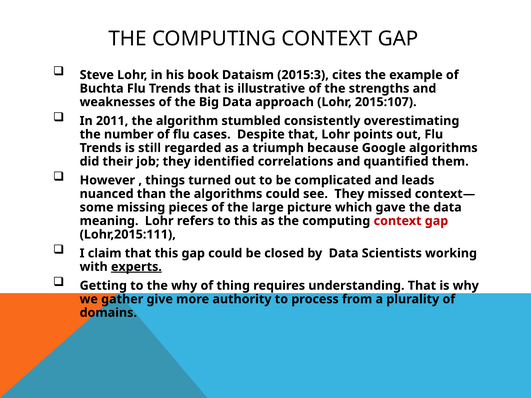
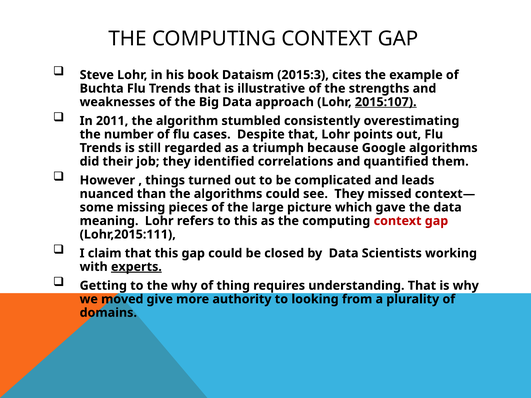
2015:107 underline: none -> present (386, 102)
gather: gather -> moved (122, 299)
process: process -> looking (315, 299)
